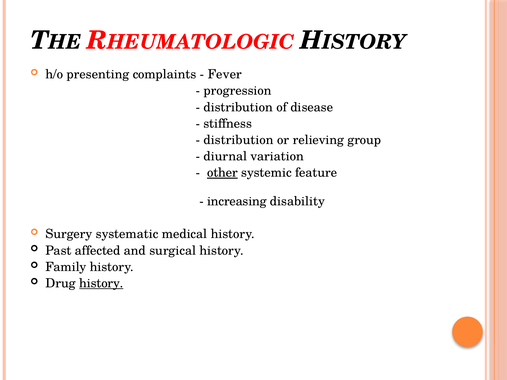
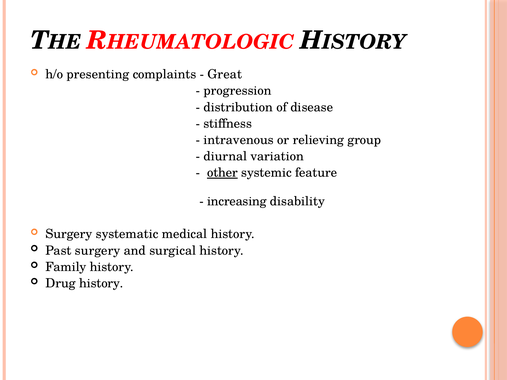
Fever: Fever -> Great (225, 74)
distribution: distribution -> intravenous (239, 140)
Past affected: affected -> surgery (98, 251)
history underline: present -> none (101, 283)
